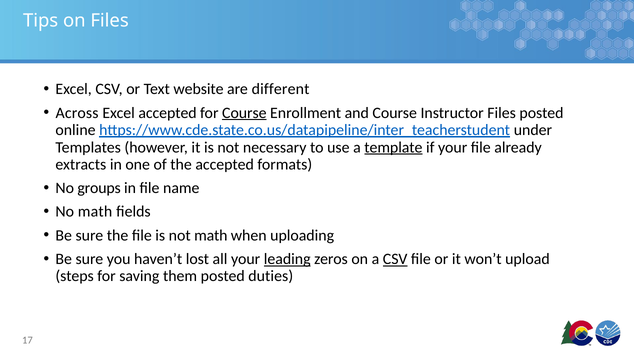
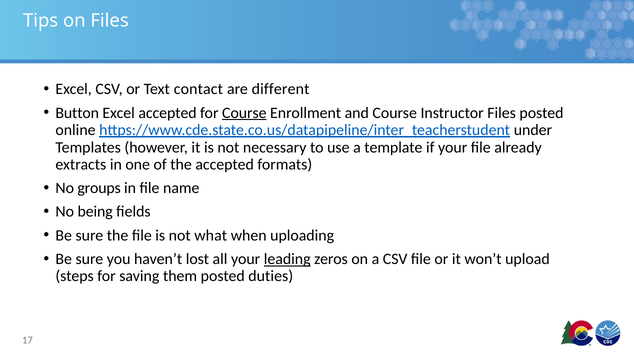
website: website -> contact (198, 89)
Across: Across -> Button (77, 113)
template underline: present -> none (393, 148)
No math: math -> being (95, 212)
not math: math -> what (211, 236)
CSV underline: present -> none (395, 260)
